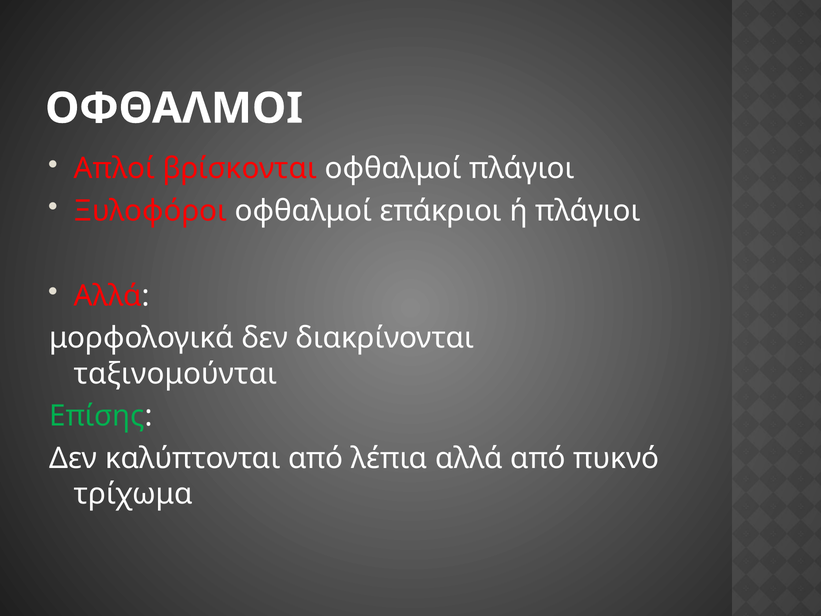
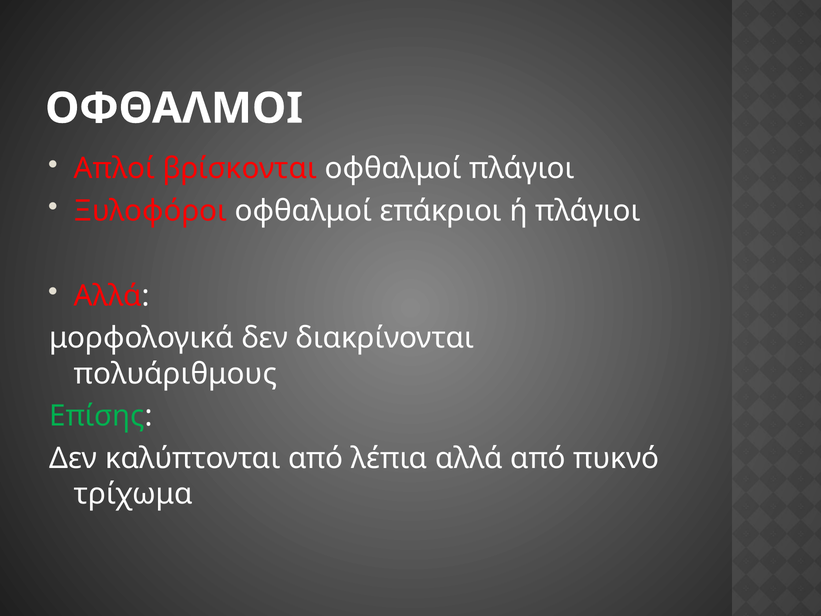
ταξινομούνται: ταξινομούνται -> πολυάριθμους (175, 374)
